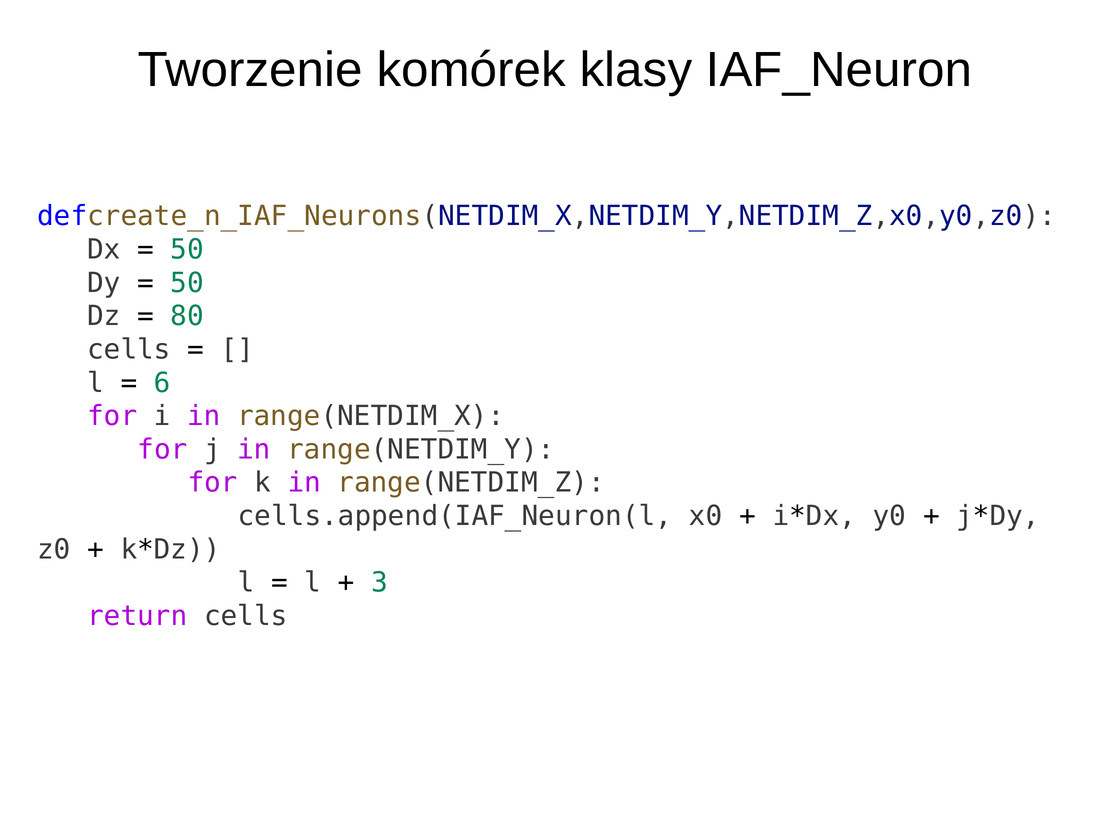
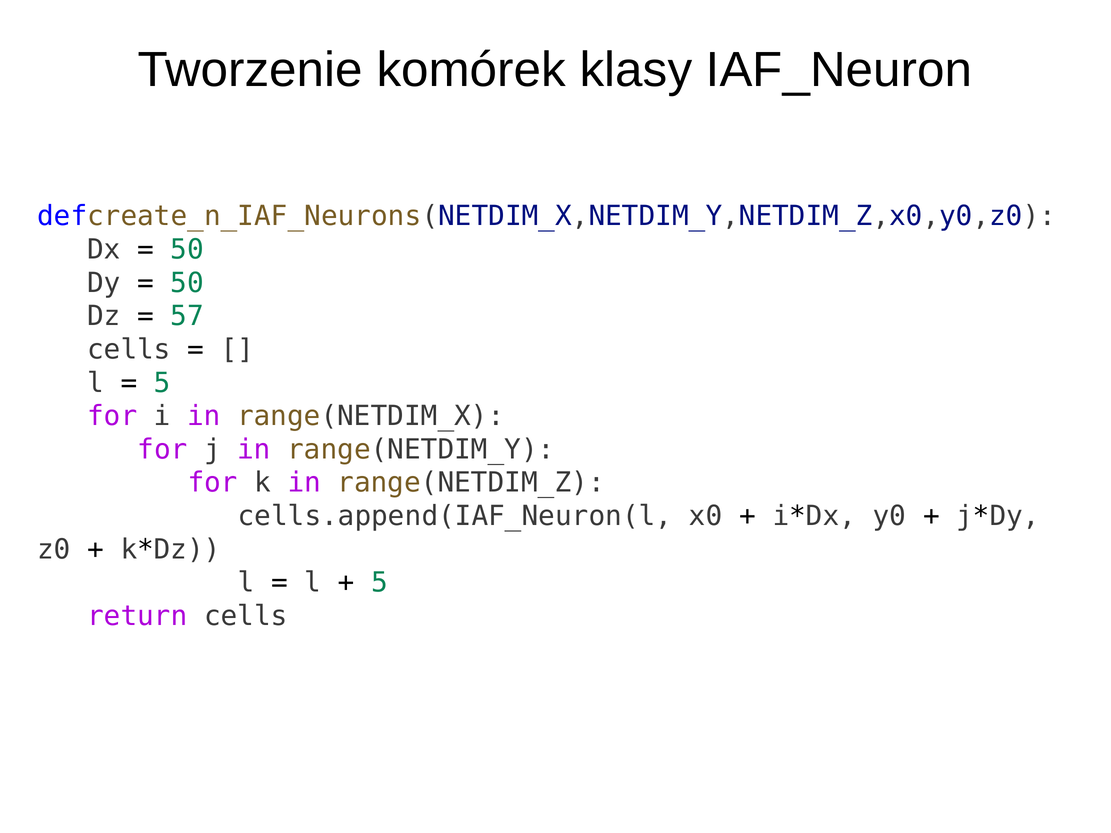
80: 80 -> 57 (187, 316)
6: 6 -> 5 (162, 383)
3: 3 -> 5 (379, 583)
